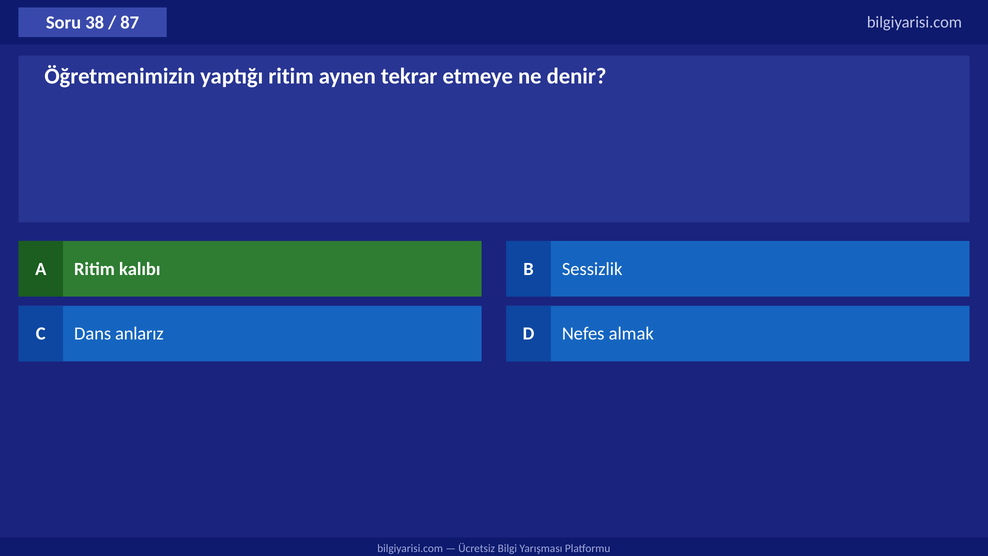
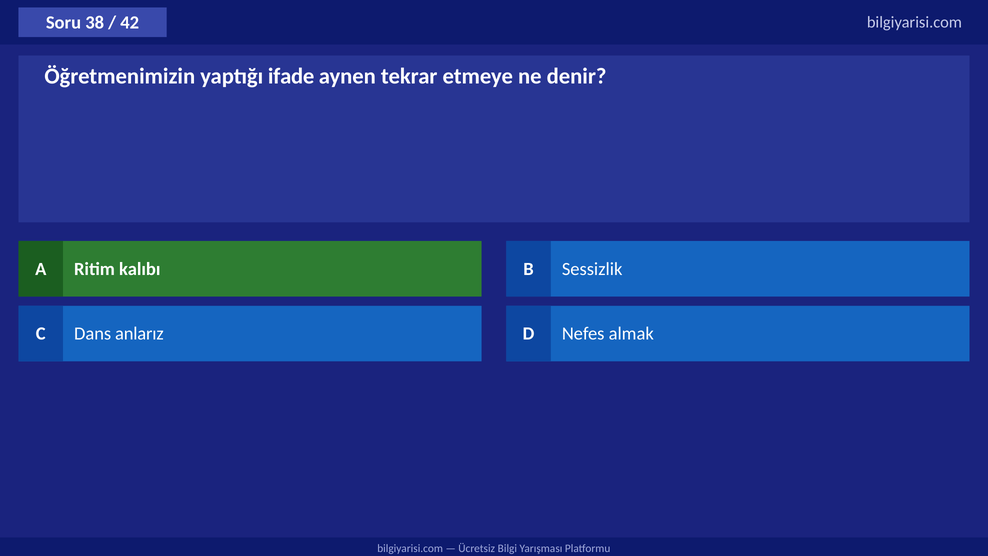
87: 87 -> 42 (130, 23)
yaptığı ritim: ritim -> ifade (291, 76)
